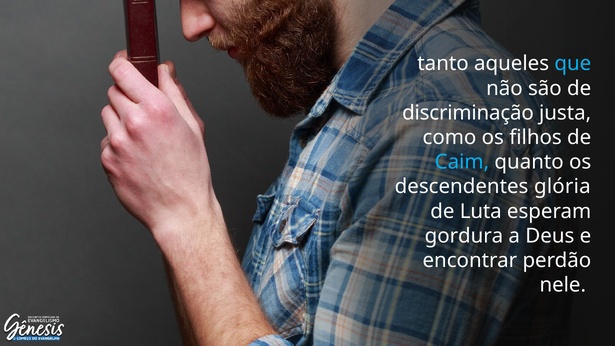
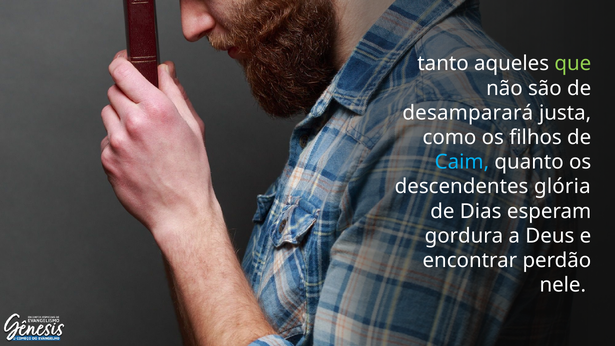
que colour: light blue -> light green (573, 64)
discriminação: discriminação -> desamparará (468, 113)
Luta: Luta -> Dias (481, 211)
